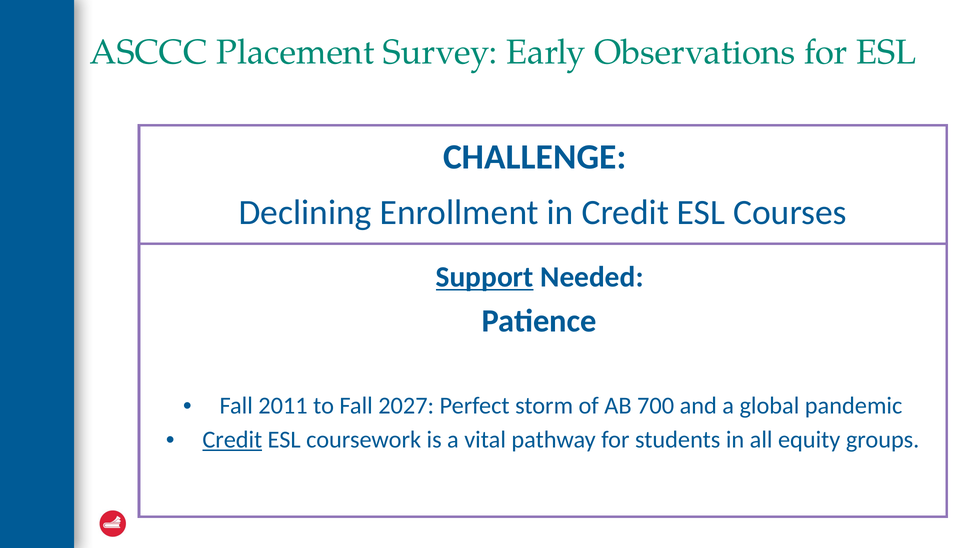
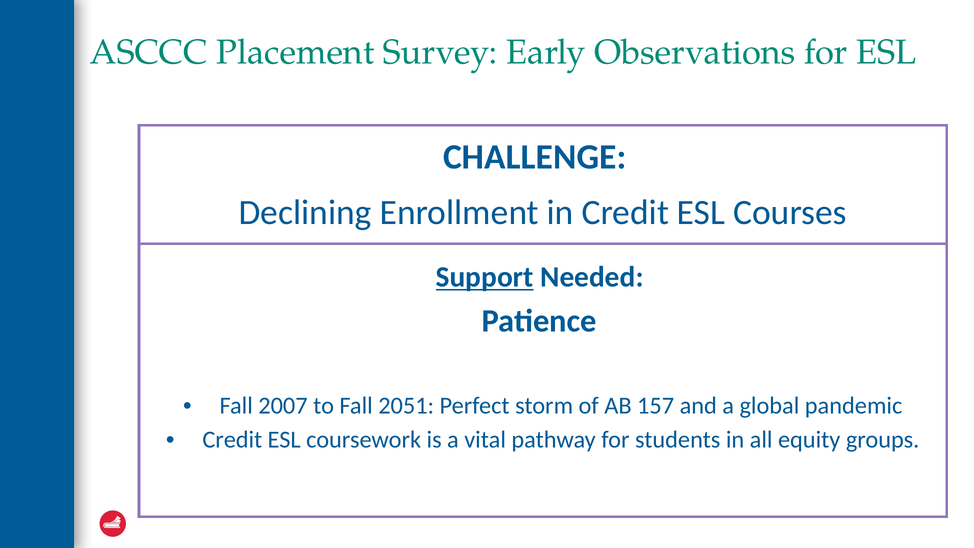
2011: 2011 -> 2007 (283, 405)
2027: 2027 -> 2051 (406, 405)
700: 700 -> 157 (656, 405)
Credit underline: present -> none (232, 440)
